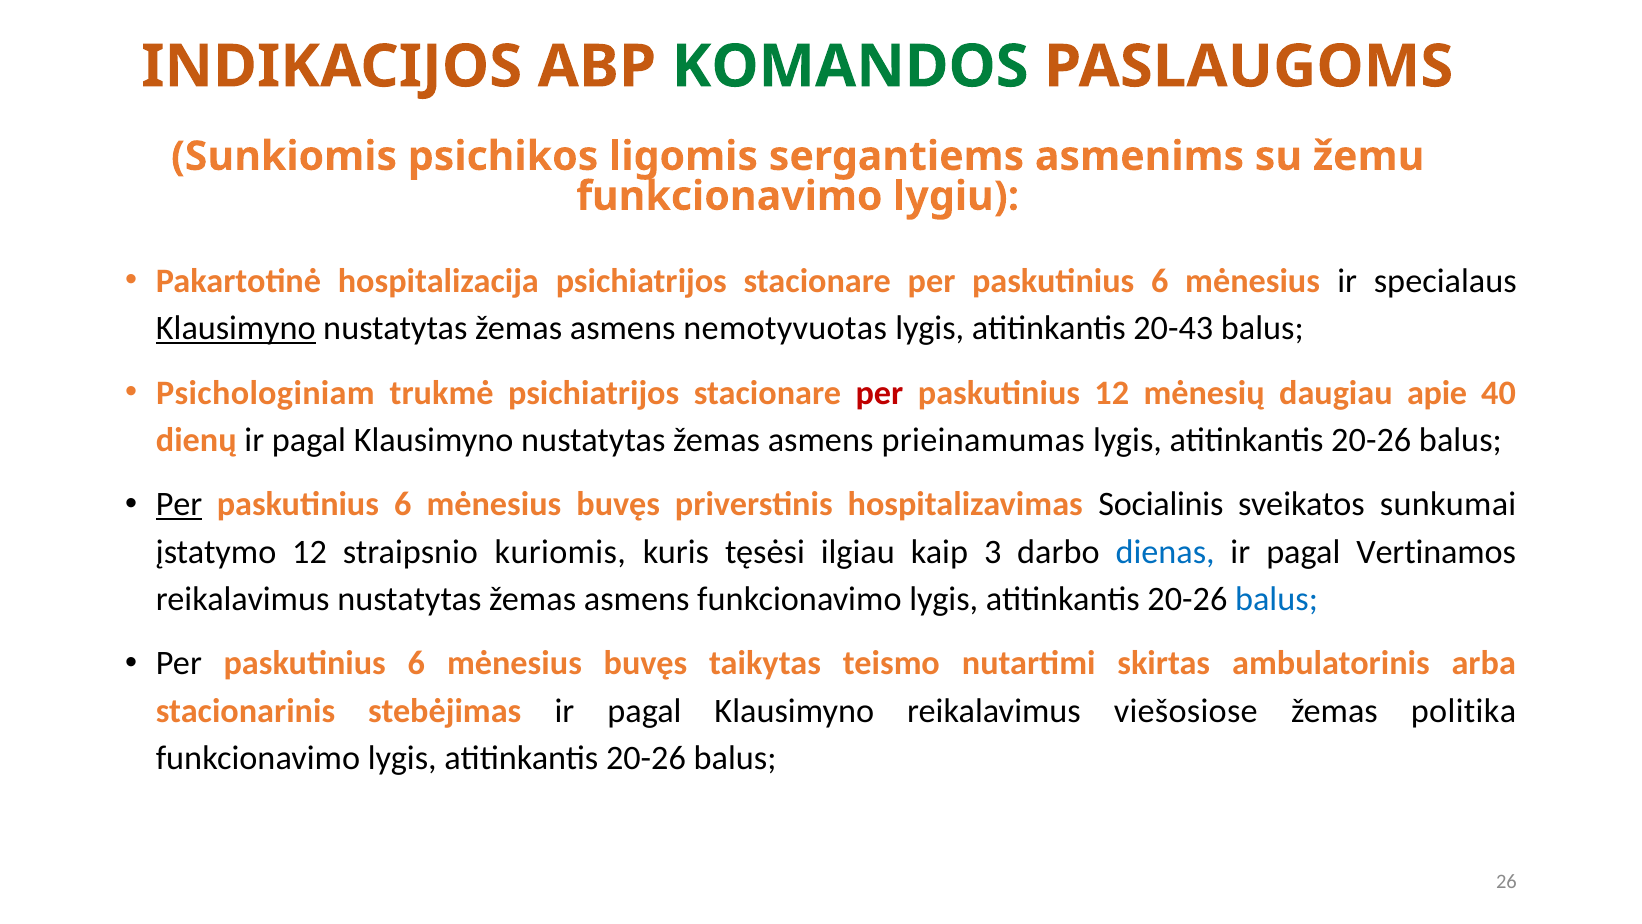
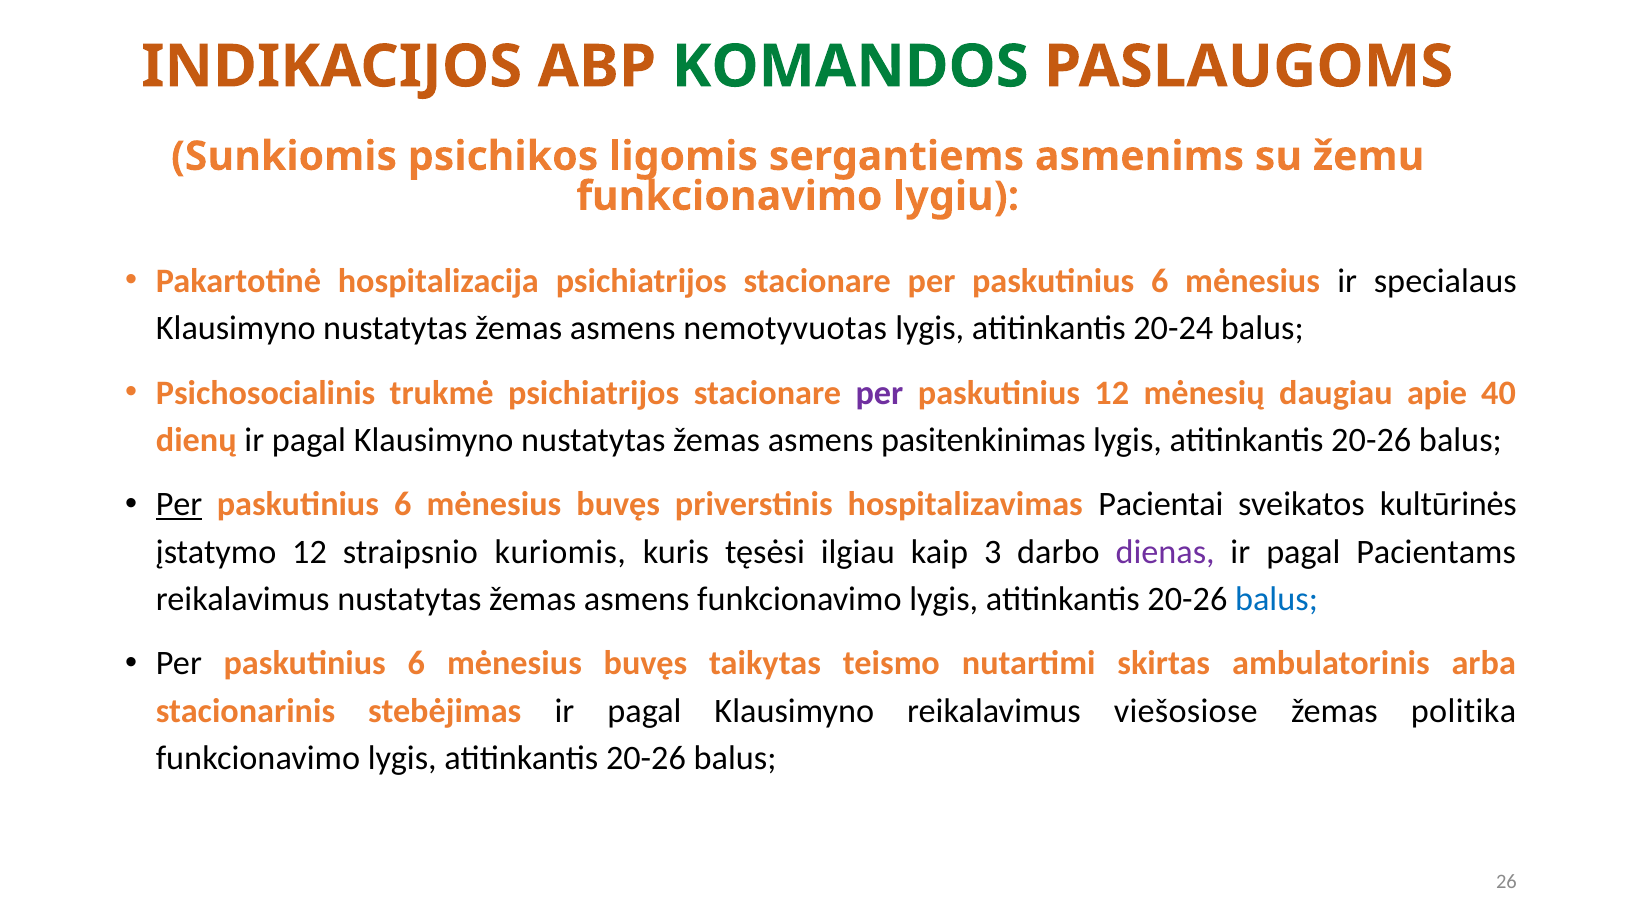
Klausimyno underline: present -> none (236, 328)
20-43: 20-43 -> 20-24 (1173, 328)
Psichologiniam: Psichologiniam -> Psichosocialinis (266, 393)
per colour: red -> purple (879, 393)
prieinamumas: prieinamumas -> pasitenkinimas (983, 440)
Socialinis: Socialinis -> Pacientai (1161, 504)
sunkumai: sunkumai -> kultūrinės (1448, 504)
dienas colour: blue -> purple (1165, 552)
Vertinamos: Vertinamos -> Pacientams (1436, 552)
